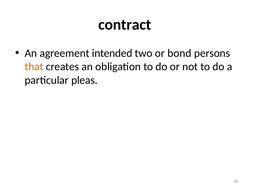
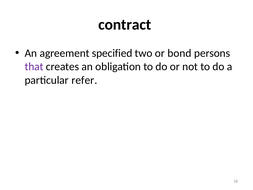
intended: intended -> specified (112, 53)
that colour: orange -> purple (34, 67)
pleas: pleas -> refer (84, 80)
